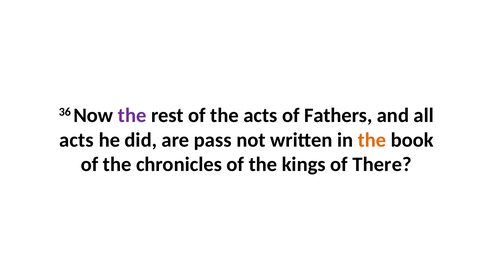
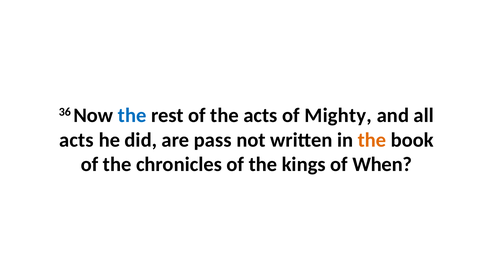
the colour: purple -> blue (132, 115)
Fathers: Fathers -> Mighty (338, 115)
There: There -> When (382, 165)
